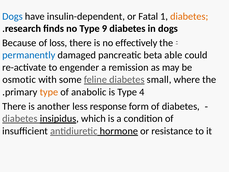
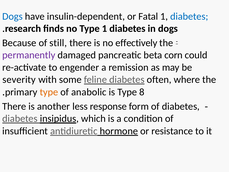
diabetes colour: orange -> blue (189, 16)
Type 9: 9 -> 1 (105, 29)
loss: loss -> still (58, 43)
permanently colour: blue -> purple (29, 55)
able: able -> corn (174, 55)
osmotic: osmotic -> severity (19, 79)
small: small -> often (159, 79)
4: 4 -> 8 (142, 92)
